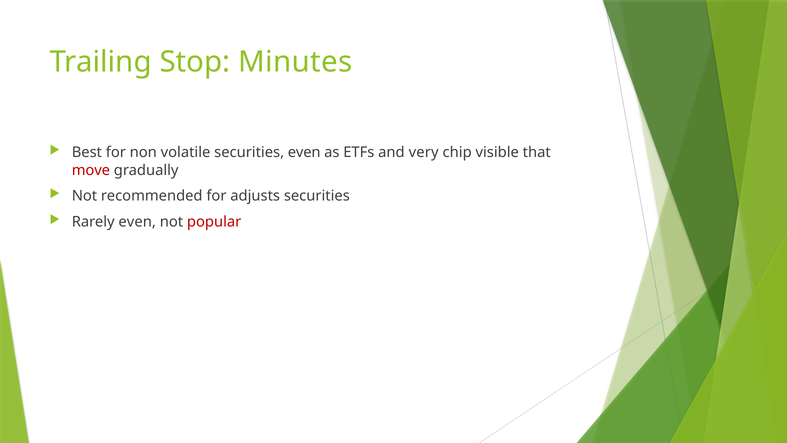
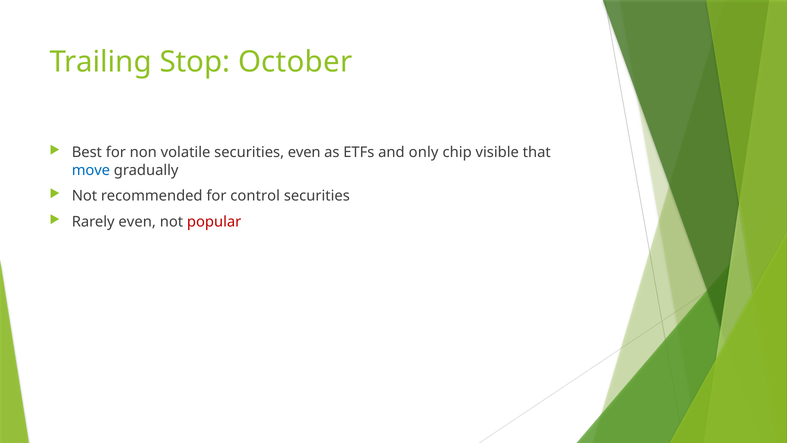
Minutes: Minutes -> October (295, 62)
very: very -> only (424, 152)
move colour: red -> blue (91, 170)
adjusts: adjusts -> control (255, 196)
